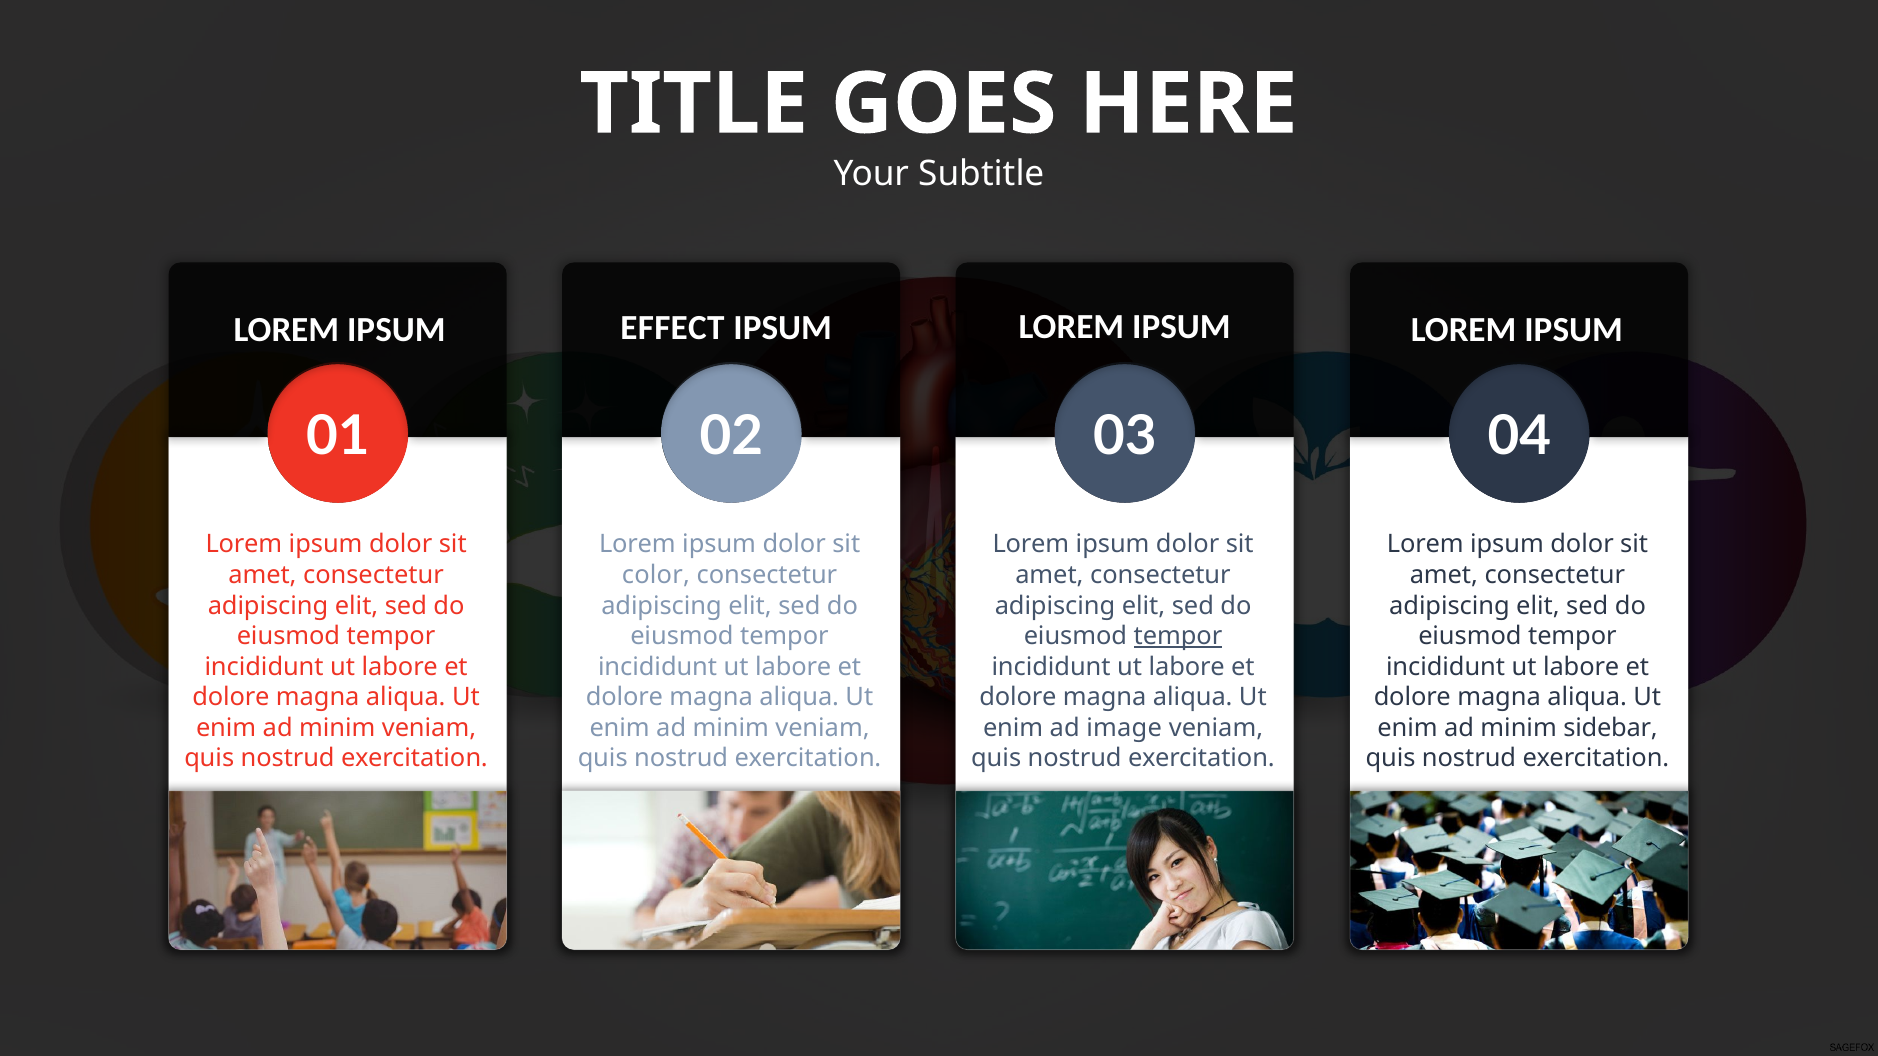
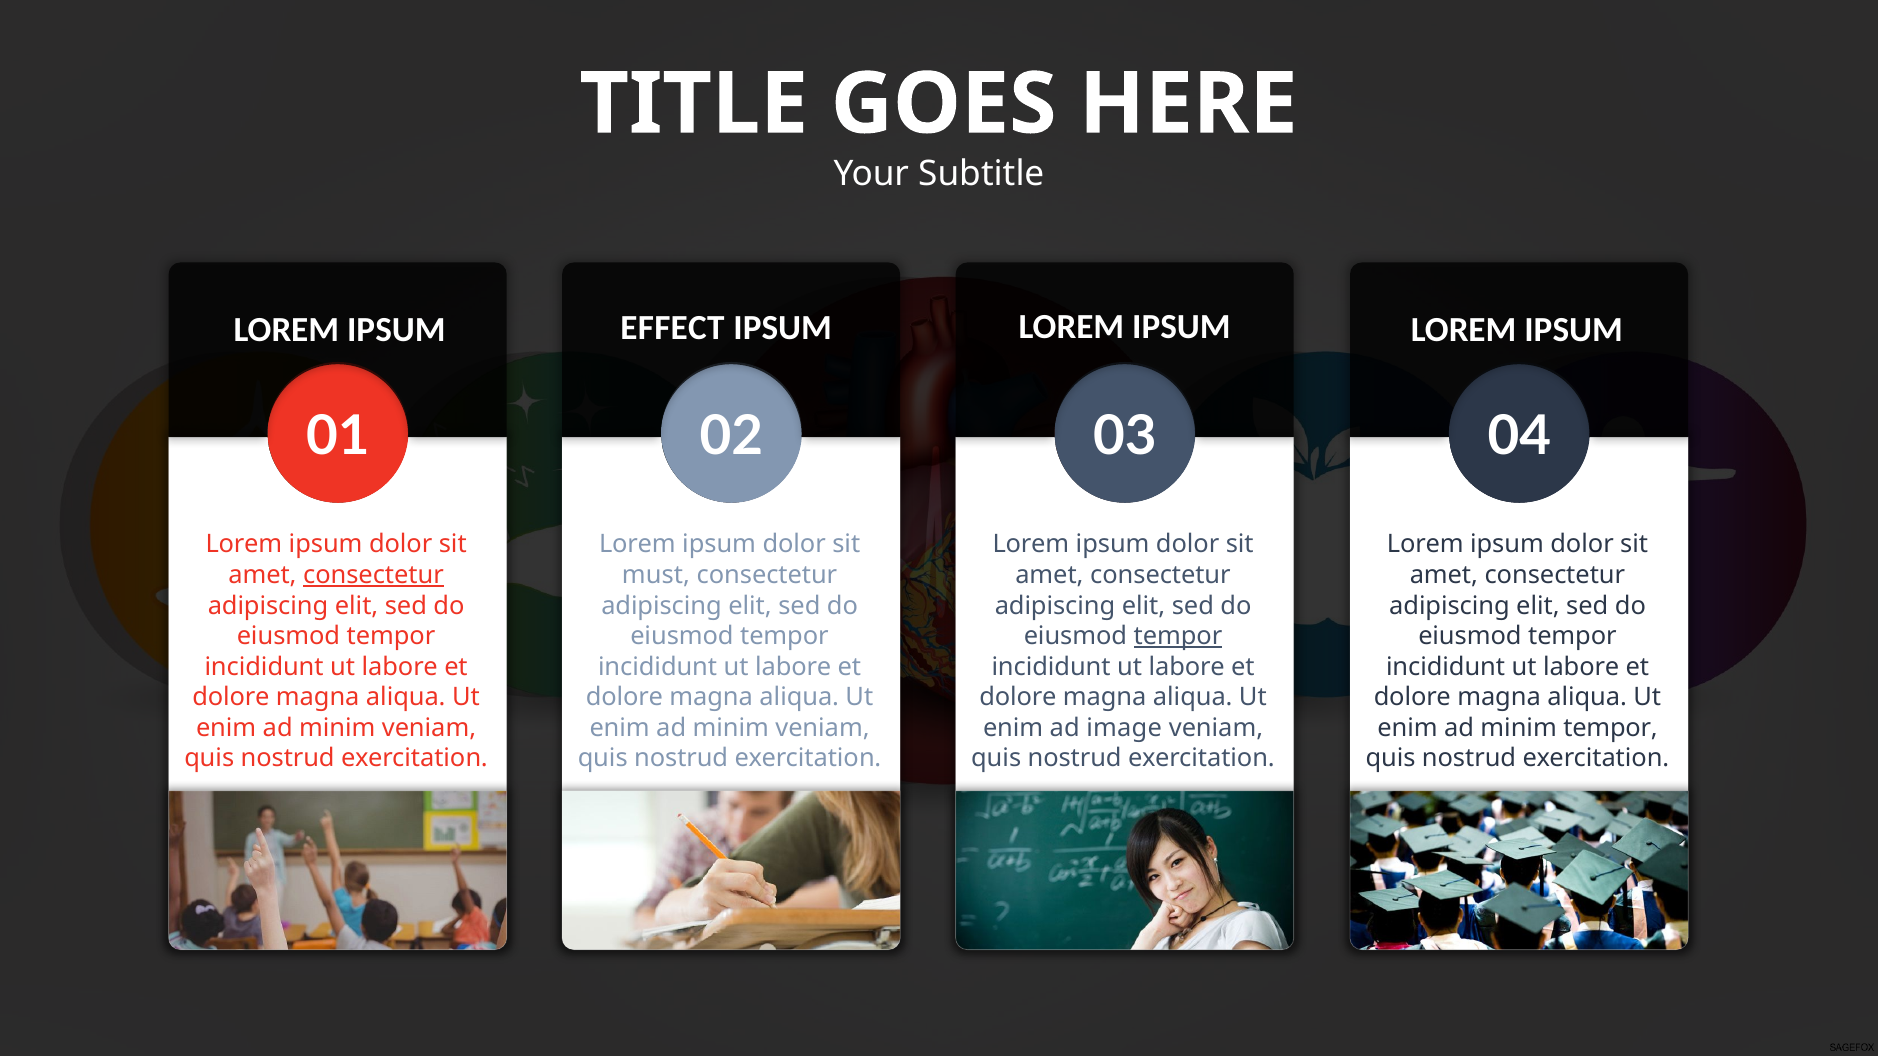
consectetur underline: none -> present (373, 575)
color: color -> must (656, 575)
minim sidebar: sidebar -> tempor (1611, 728)
